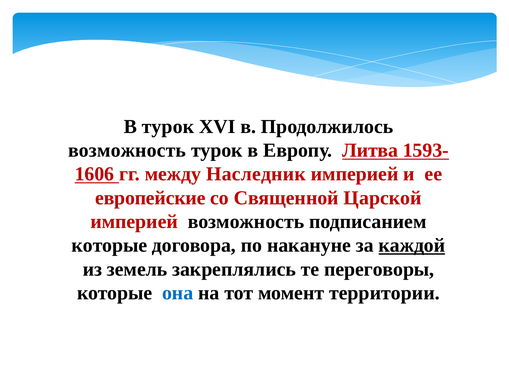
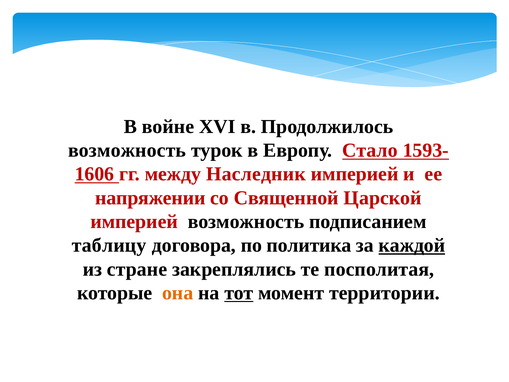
В турок: турок -> войне (168, 126)
Литва: Литва -> Стало (370, 150)
европейские: европейские -> напряжении (150, 198)
которые: которые -> таблицу (109, 245)
накануне: накануне -> политика (309, 245)
земель: земель -> стране (137, 269)
переговоры: переговоры -> посполитая (379, 269)
она colour: blue -> orange (178, 293)
тот underline: none -> present (239, 293)
